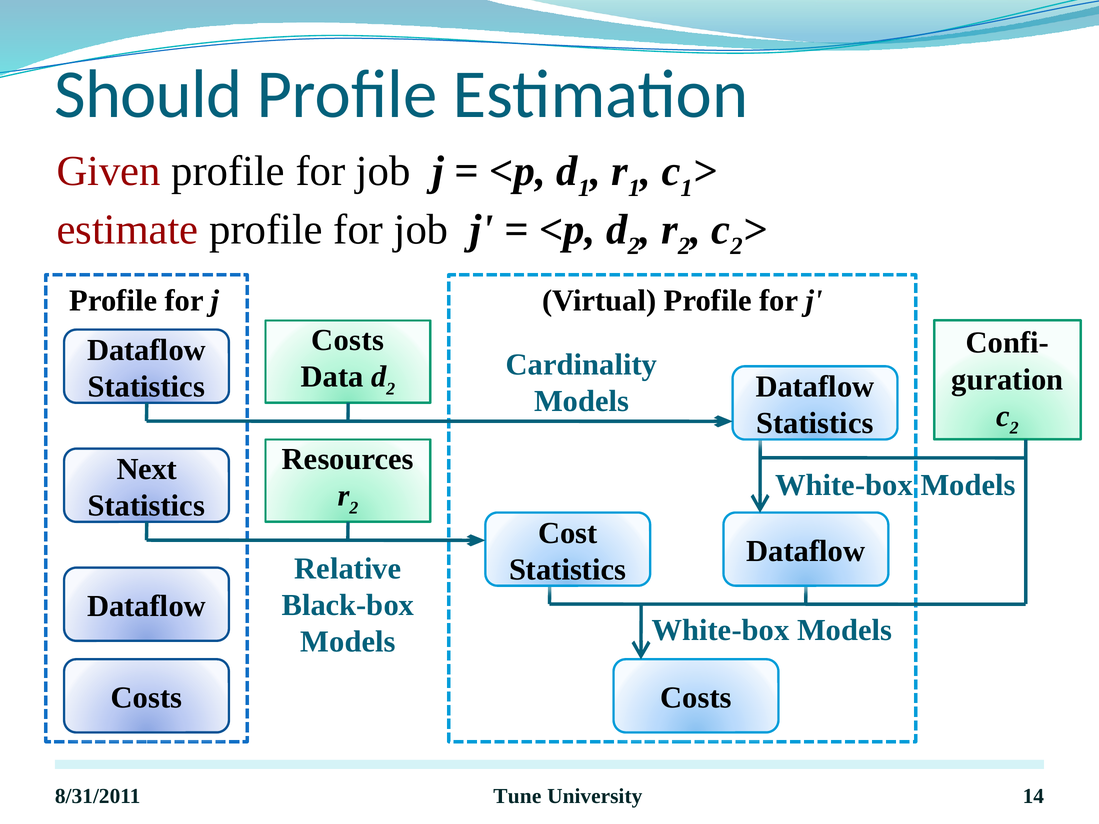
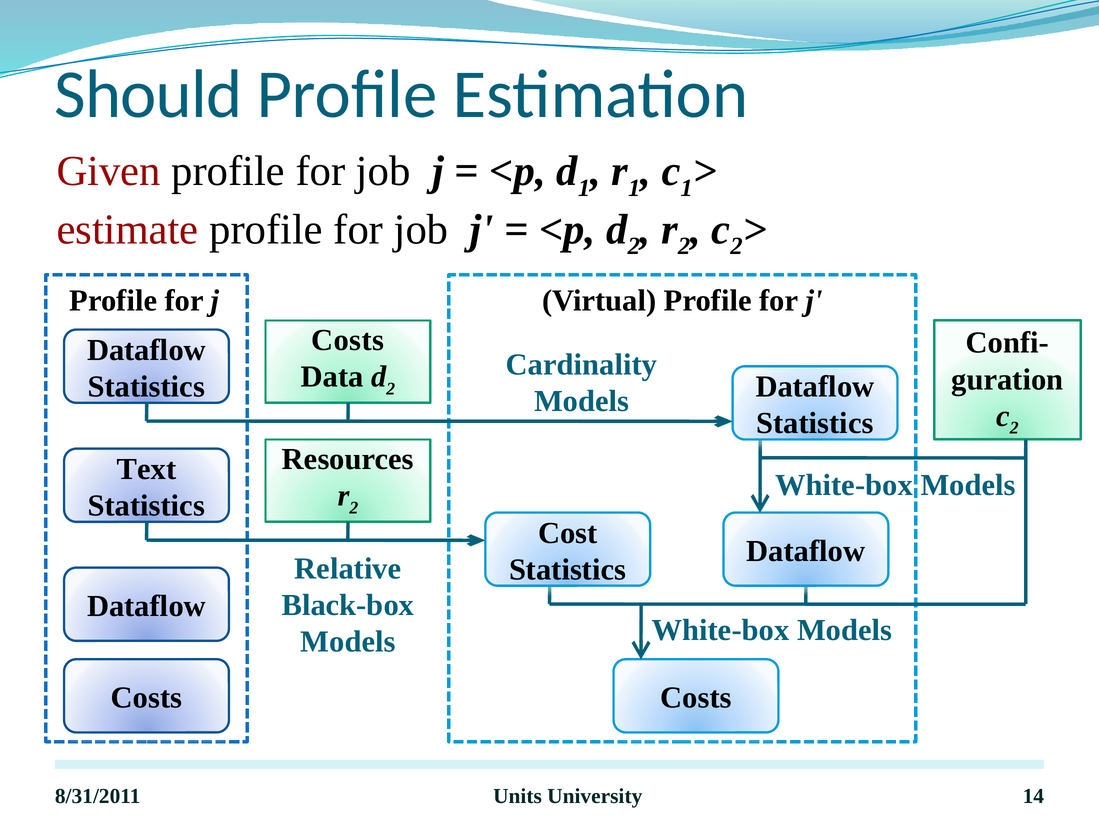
Next: Next -> Text (146, 469)
Tune: Tune -> Units (517, 796)
